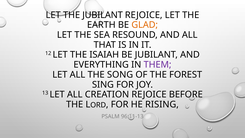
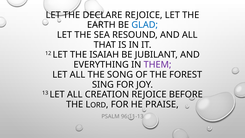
THE JUBILANT: JUBILANT -> DECLARE (102, 15)
GLAD colour: orange -> blue (145, 25)
RISING: RISING -> PRAISE (162, 104)
